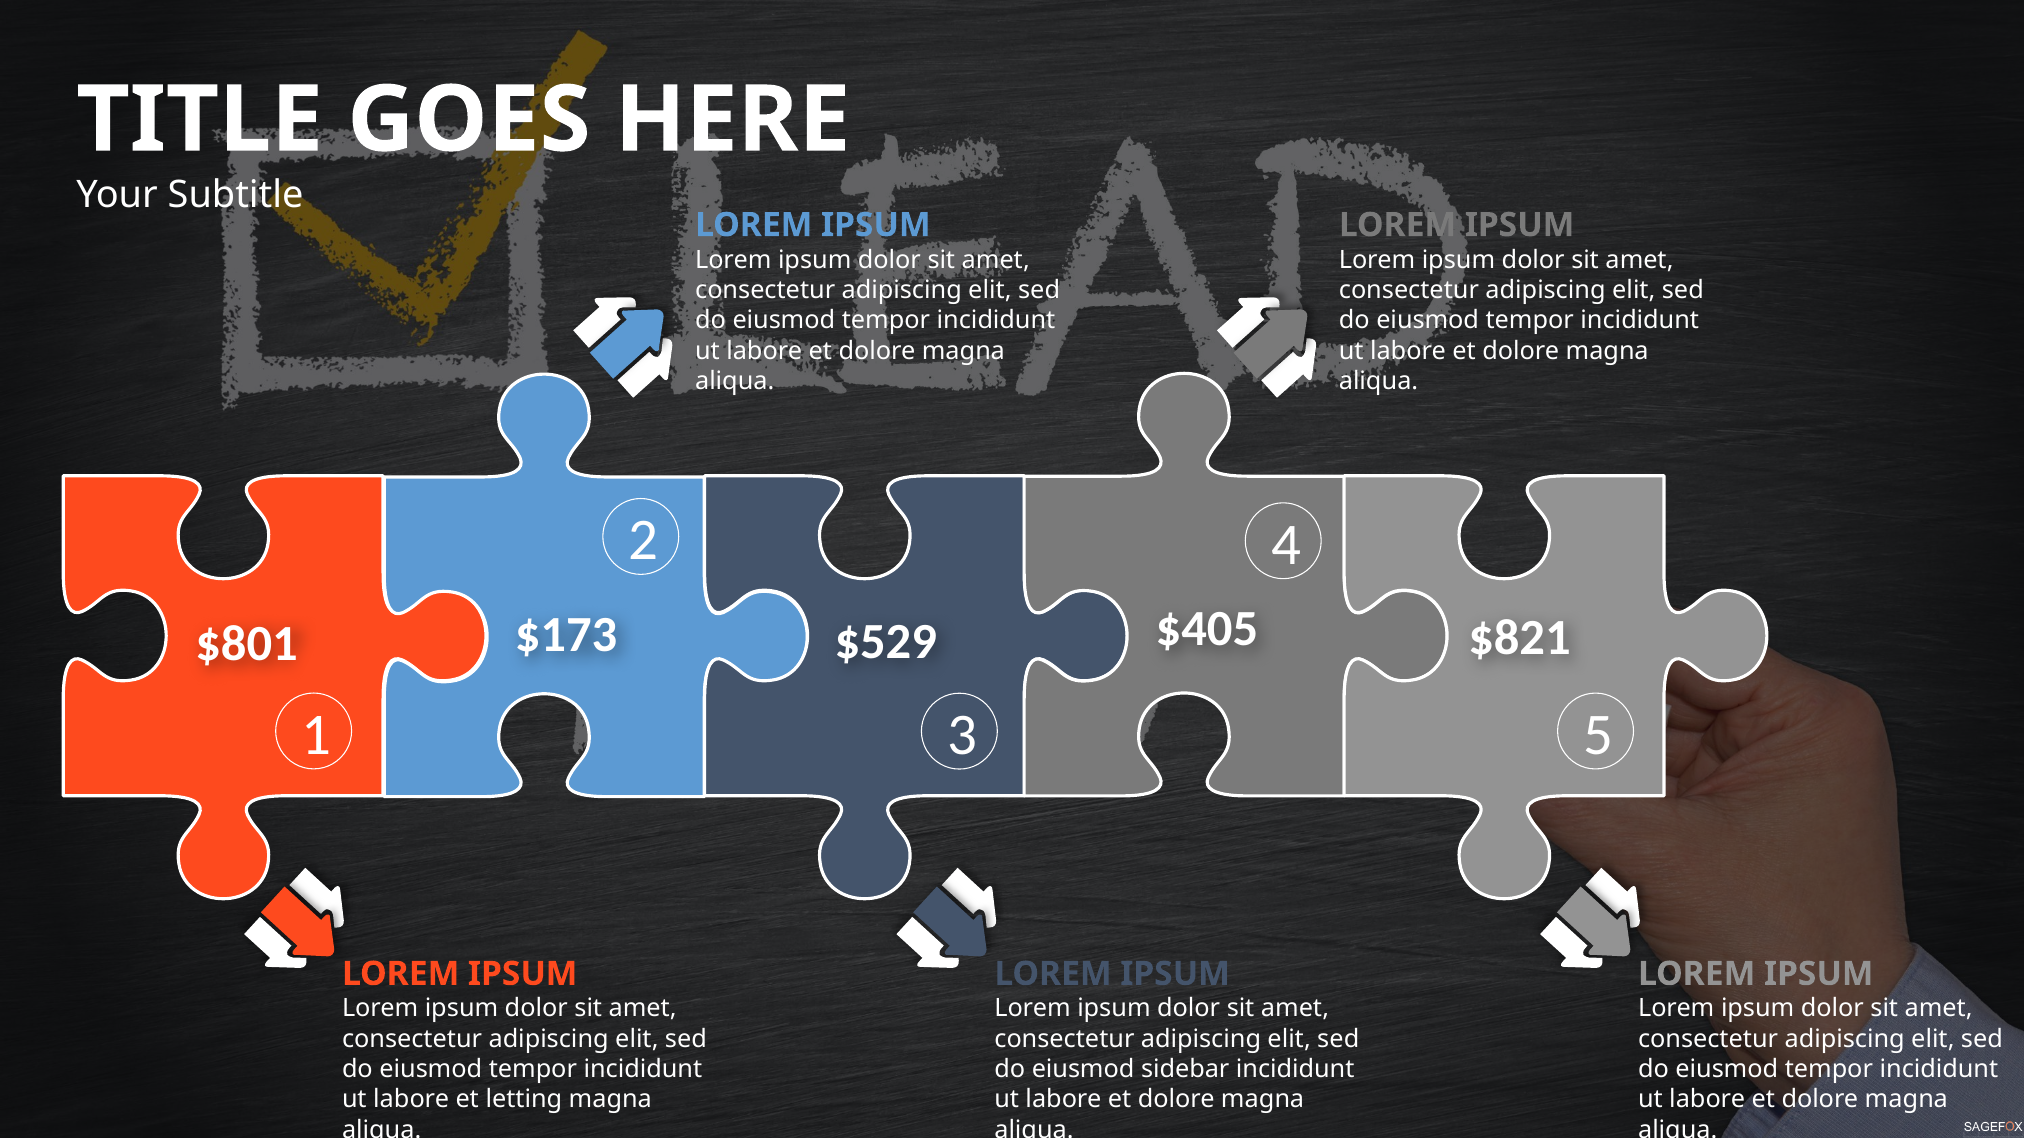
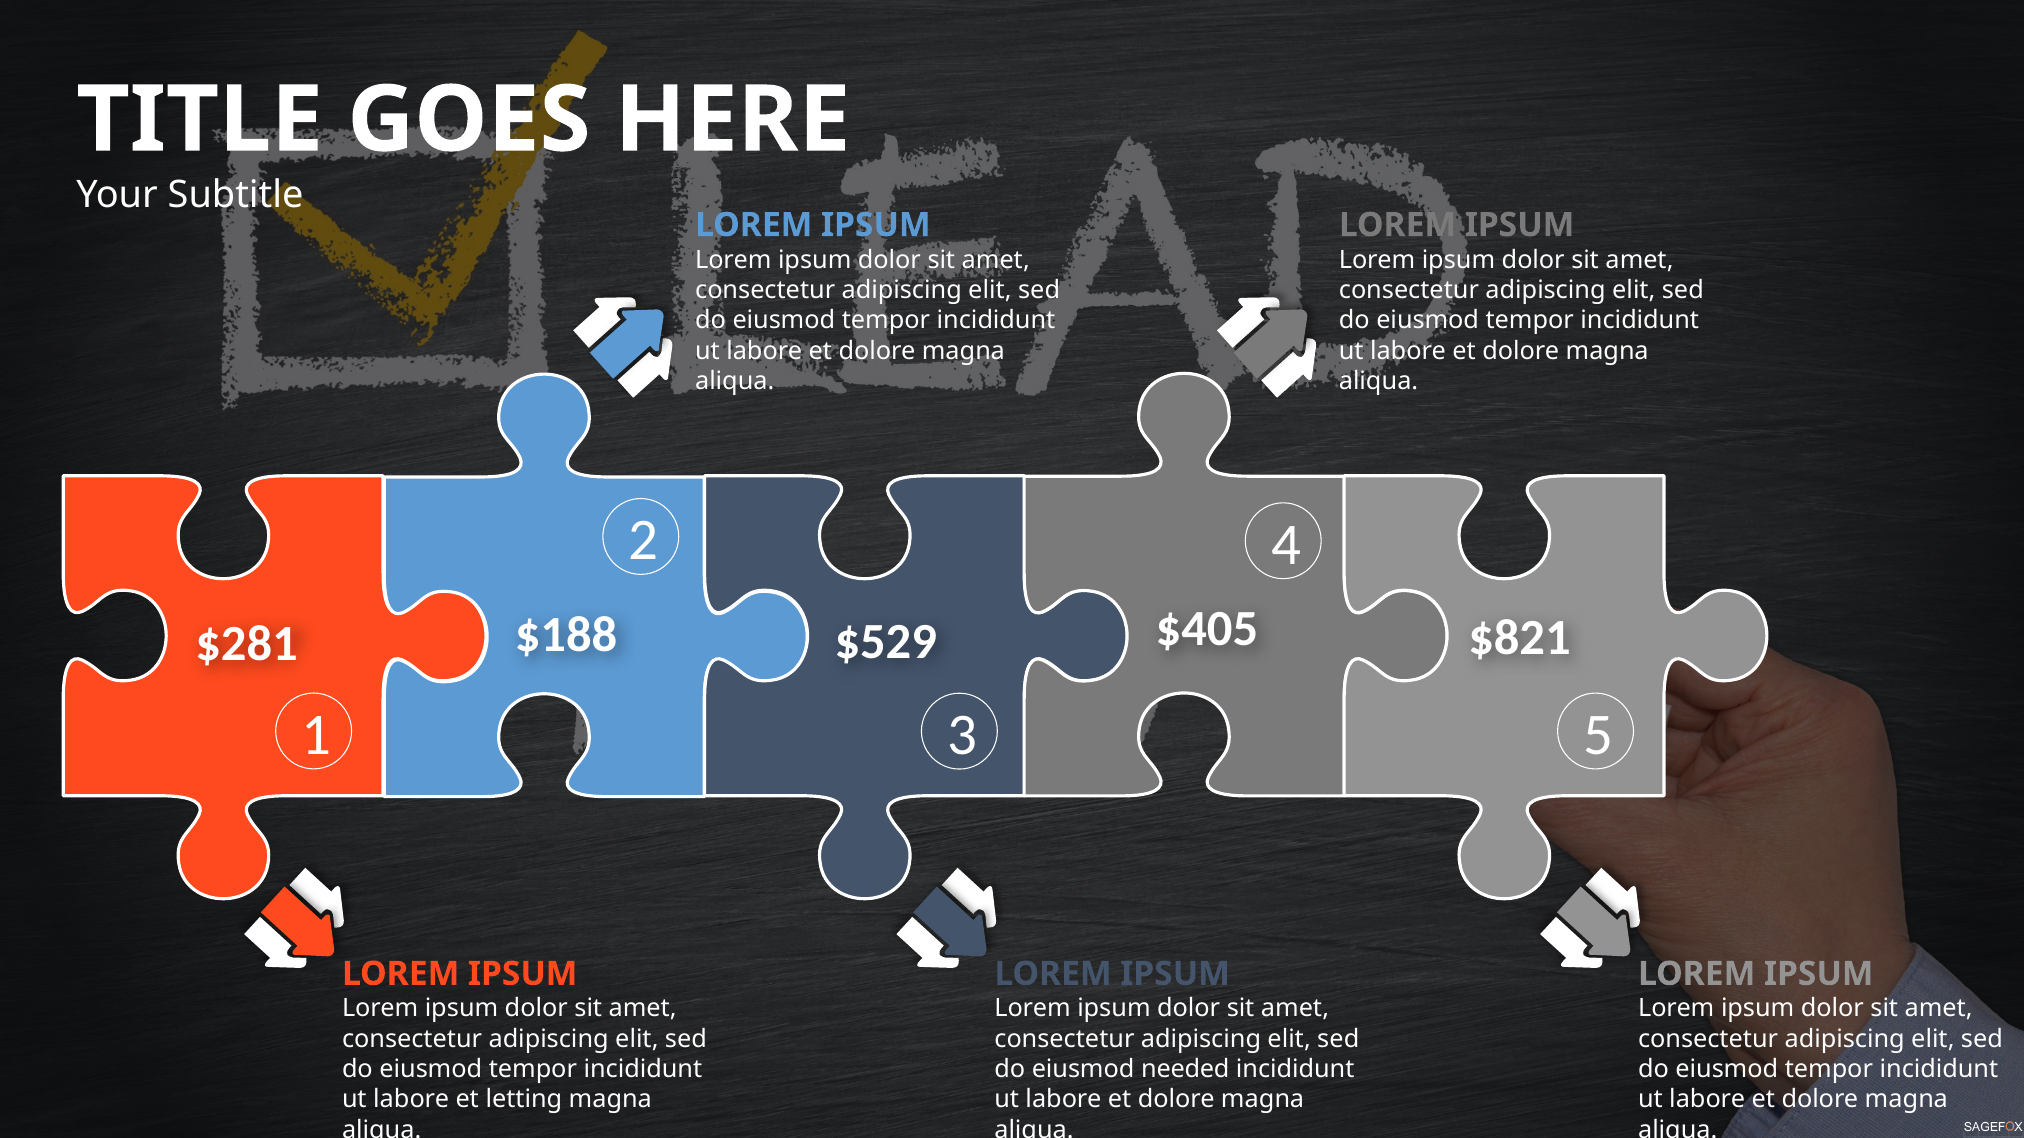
$173: $173 -> $188 (566, 635)
$801: $801 -> $281 (247, 644)
sidebar: sidebar -> needed (1185, 1070)
